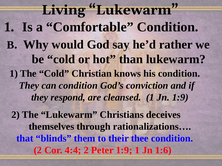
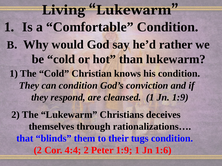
thee: thee -> tugs (140, 139)
